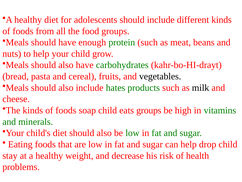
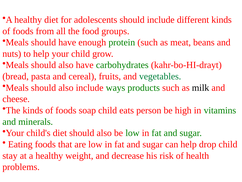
vegetables colour: black -> green (160, 76)
hates: hates -> ways (116, 88)
eats groups: groups -> person (149, 110)
